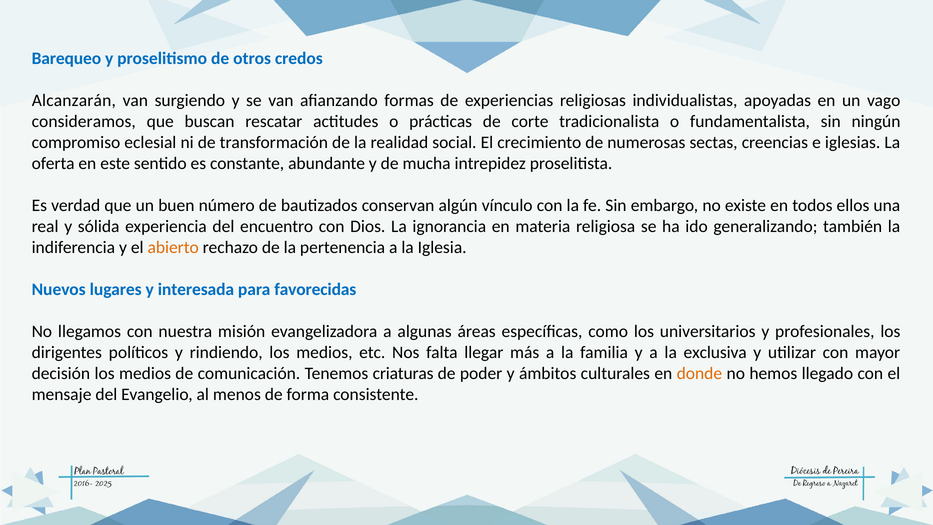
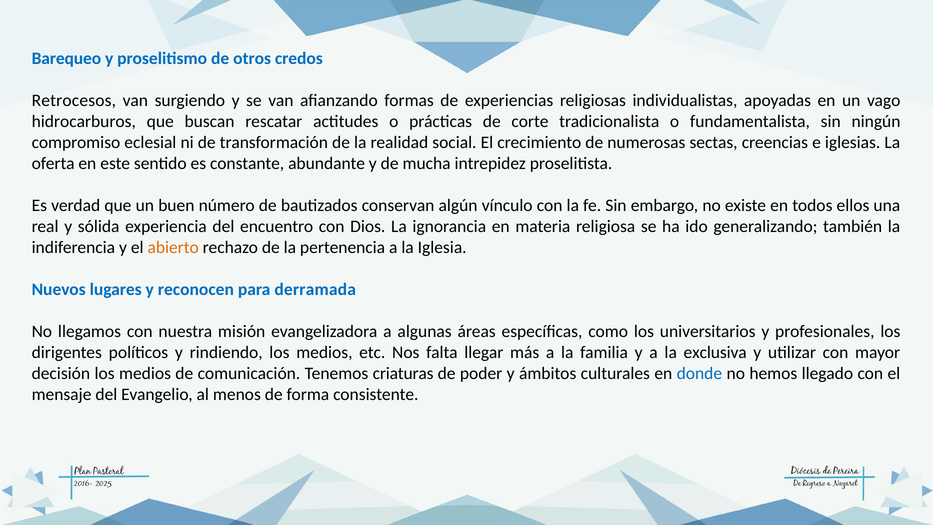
Alcanzarán: Alcanzarán -> Retrocesos (74, 100)
consideramos: consideramos -> hidrocarburos (84, 121)
interesada: interesada -> reconocen (196, 289)
favorecidas: favorecidas -> derramada (315, 289)
donde colour: orange -> blue (699, 373)
